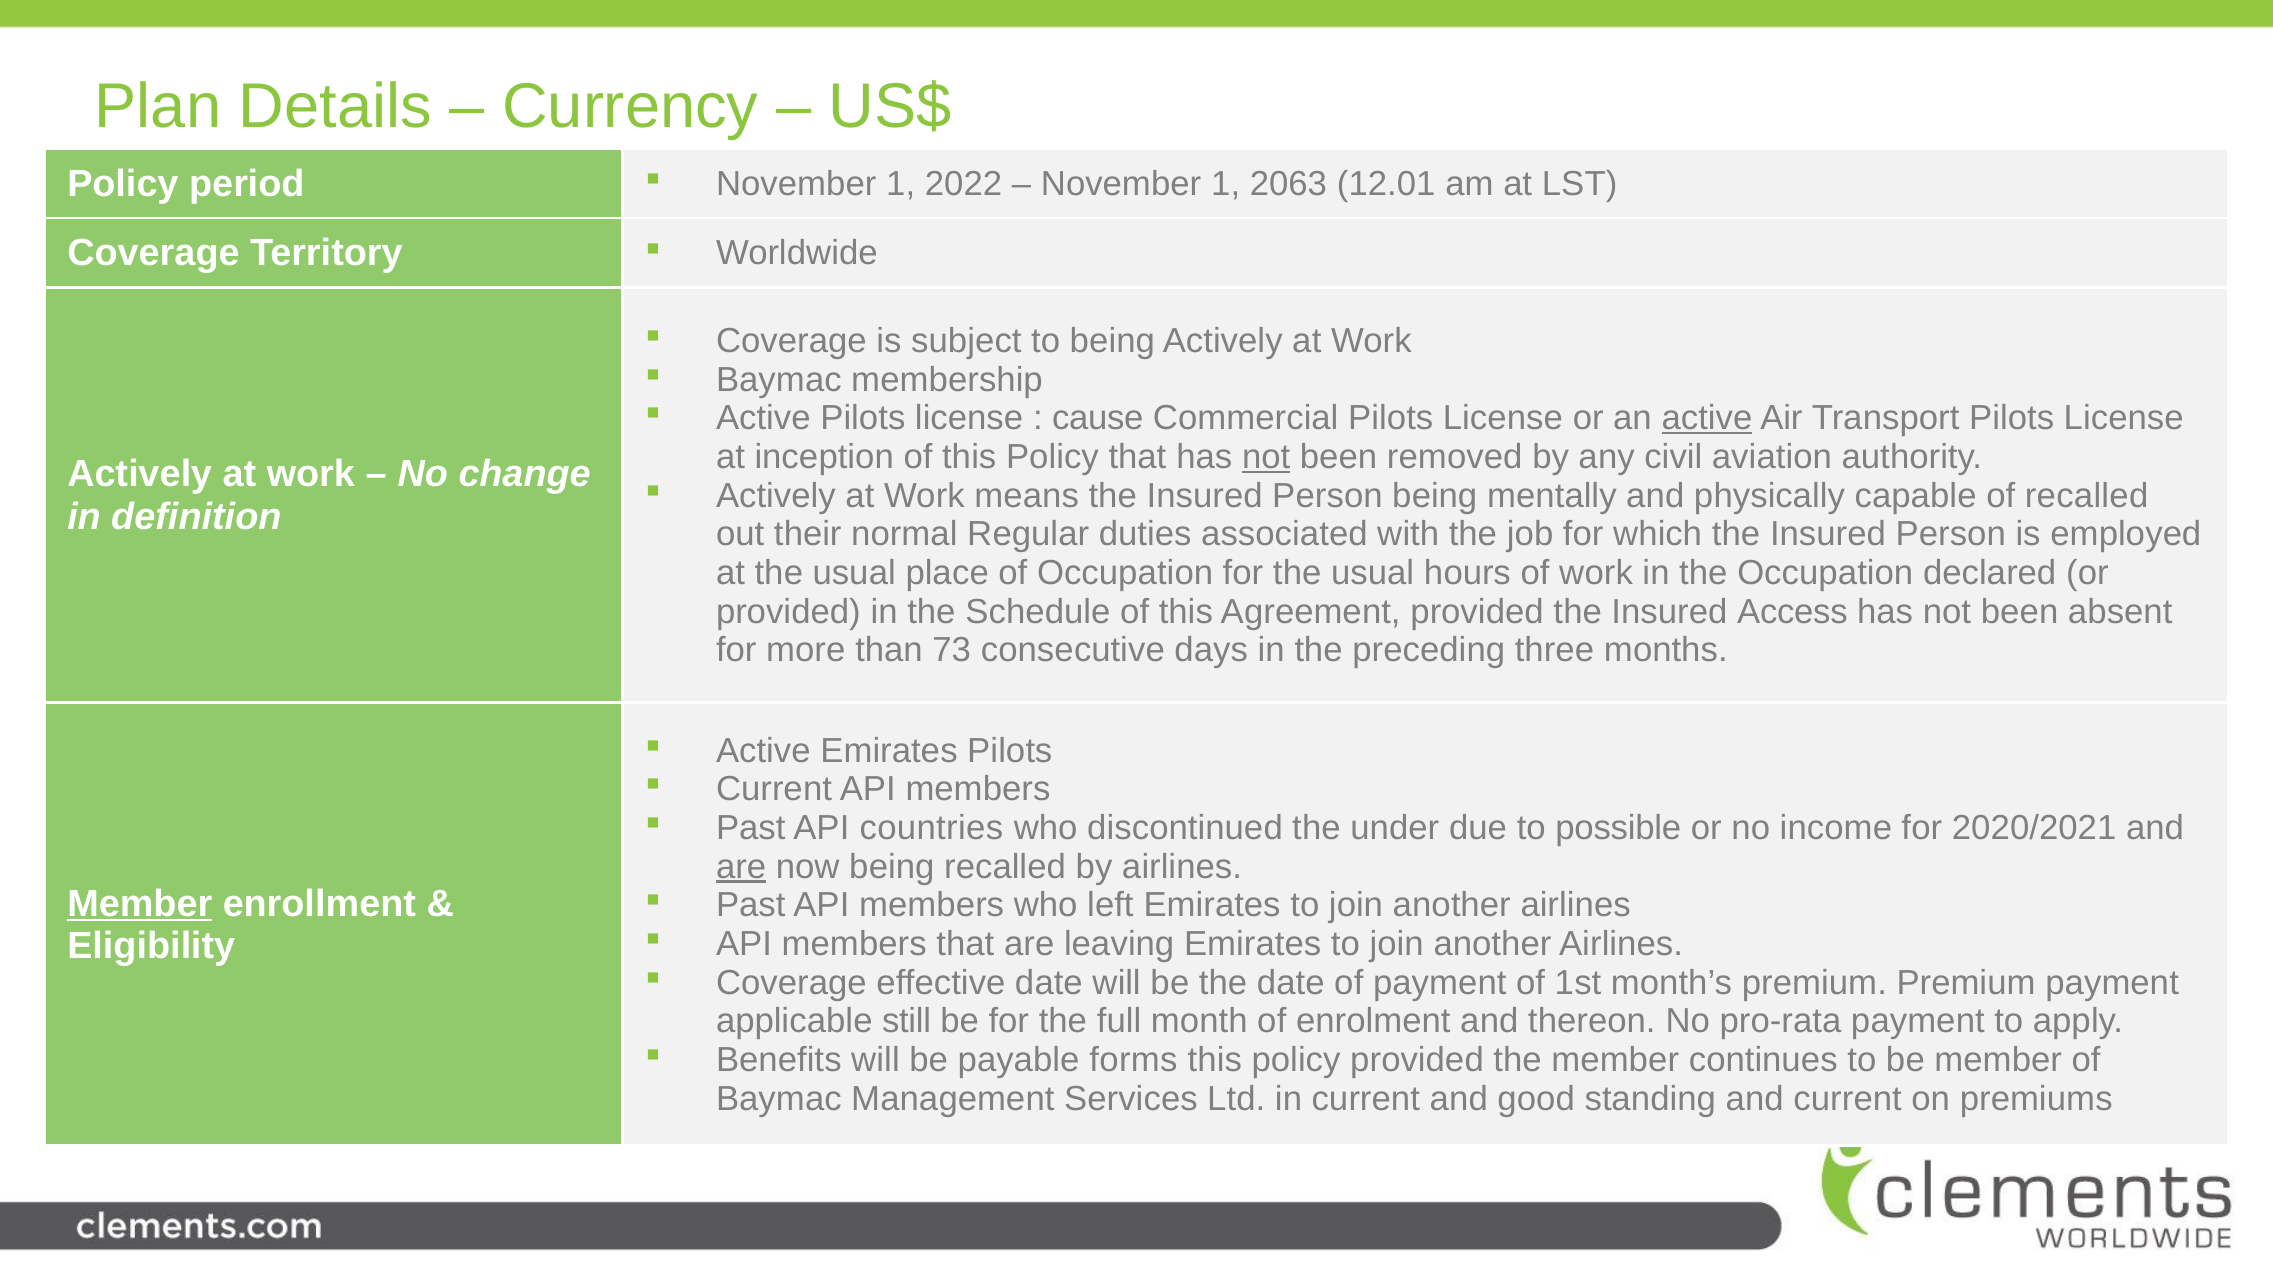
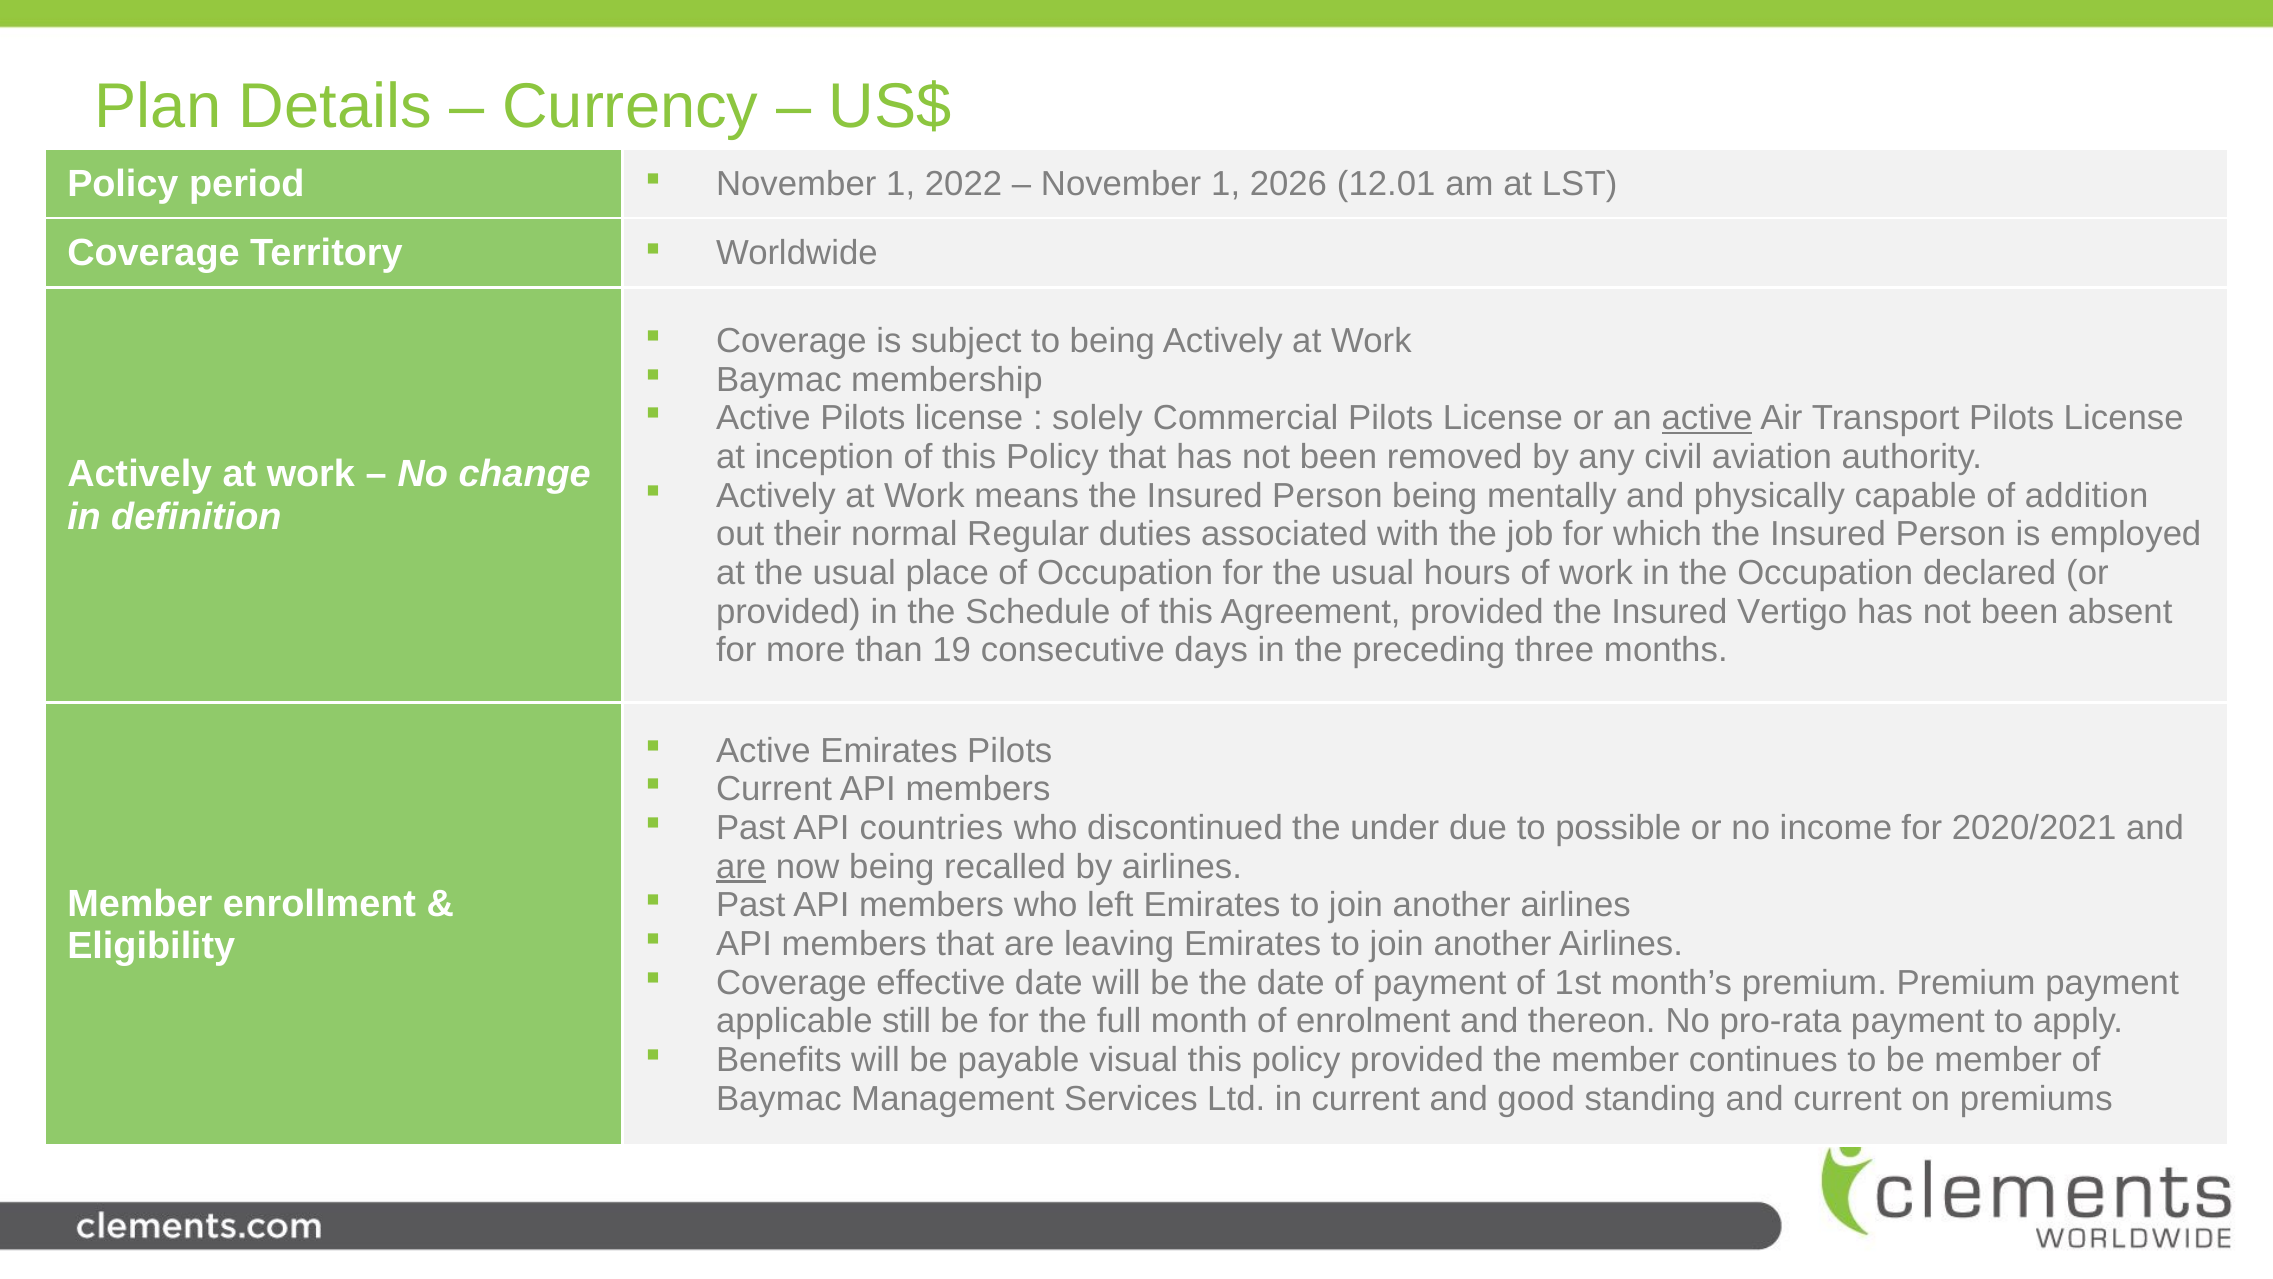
2063: 2063 -> 2026 (1288, 184)
cause: cause -> solely (1097, 418)
not underline: present -> none (1266, 457)
of recalled: recalled -> addition (2087, 495)
Access: Access -> Vertigo (1792, 611)
73: 73 -> 19 (952, 650)
Member underline: present -> none (140, 903)
forms: forms -> visual (1134, 1060)
